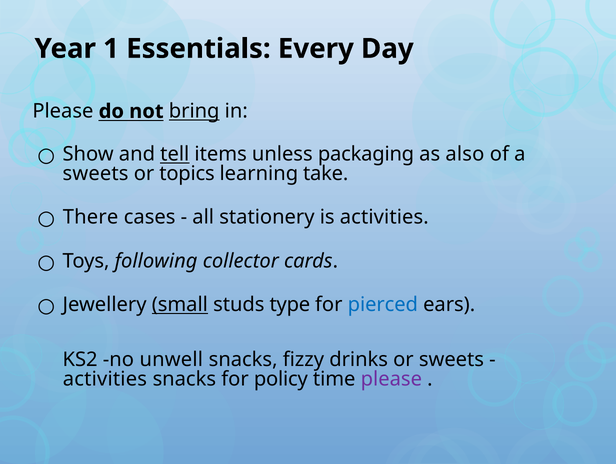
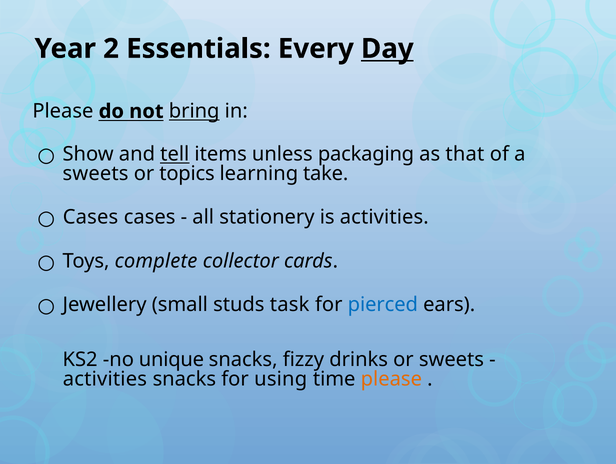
1: 1 -> 2 (111, 49)
Day underline: none -> present (387, 49)
also: also -> that (465, 154)
There: There -> Cases (91, 217)
following: following -> complete (156, 261)
small underline: present -> none (180, 305)
type: type -> task (290, 305)
unwell: unwell -> unique (171, 360)
policy: policy -> using (281, 379)
please colour: purple -> orange (391, 379)
